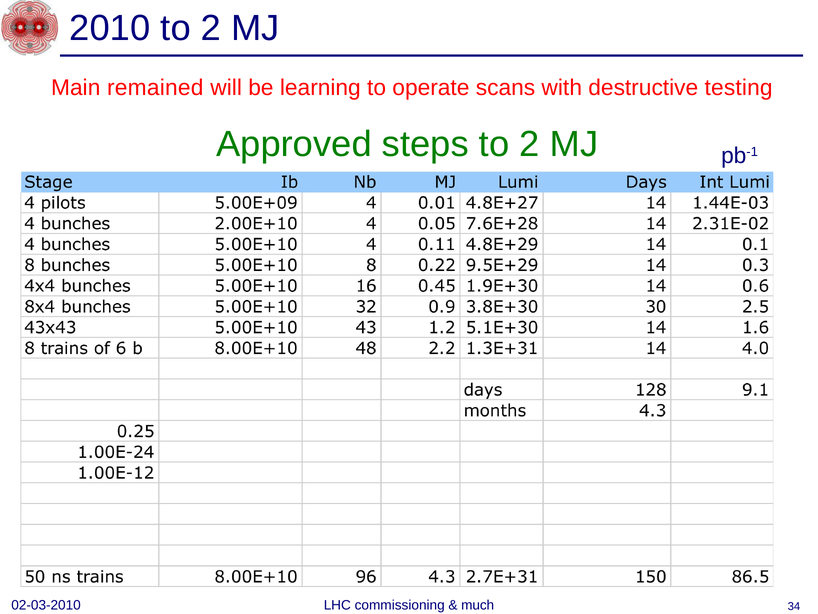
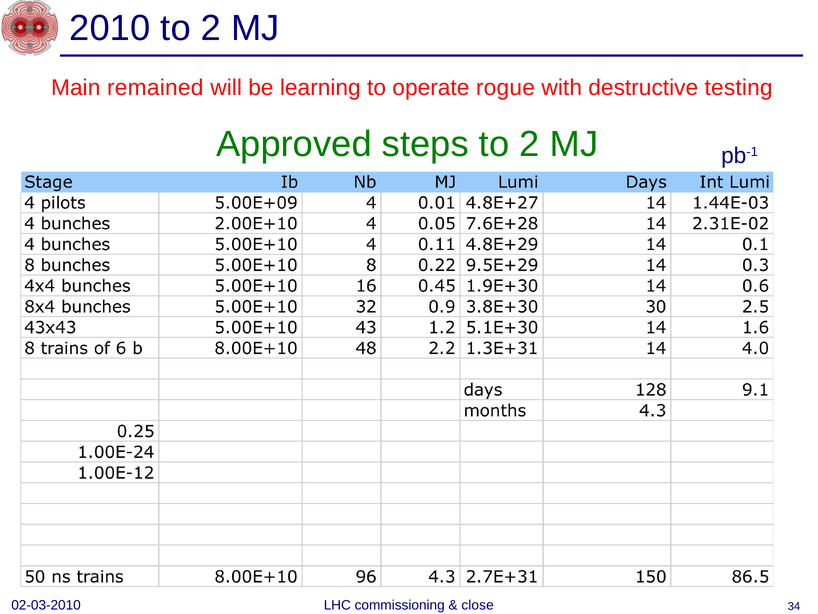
scans: scans -> rogue (505, 87)
much: much -> close (478, 605)
